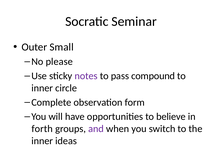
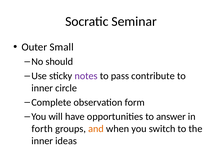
please: please -> should (59, 62)
compound: compound -> contribute (153, 76)
believe: believe -> answer (171, 117)
and colour: purple -> orange (96, 129)
